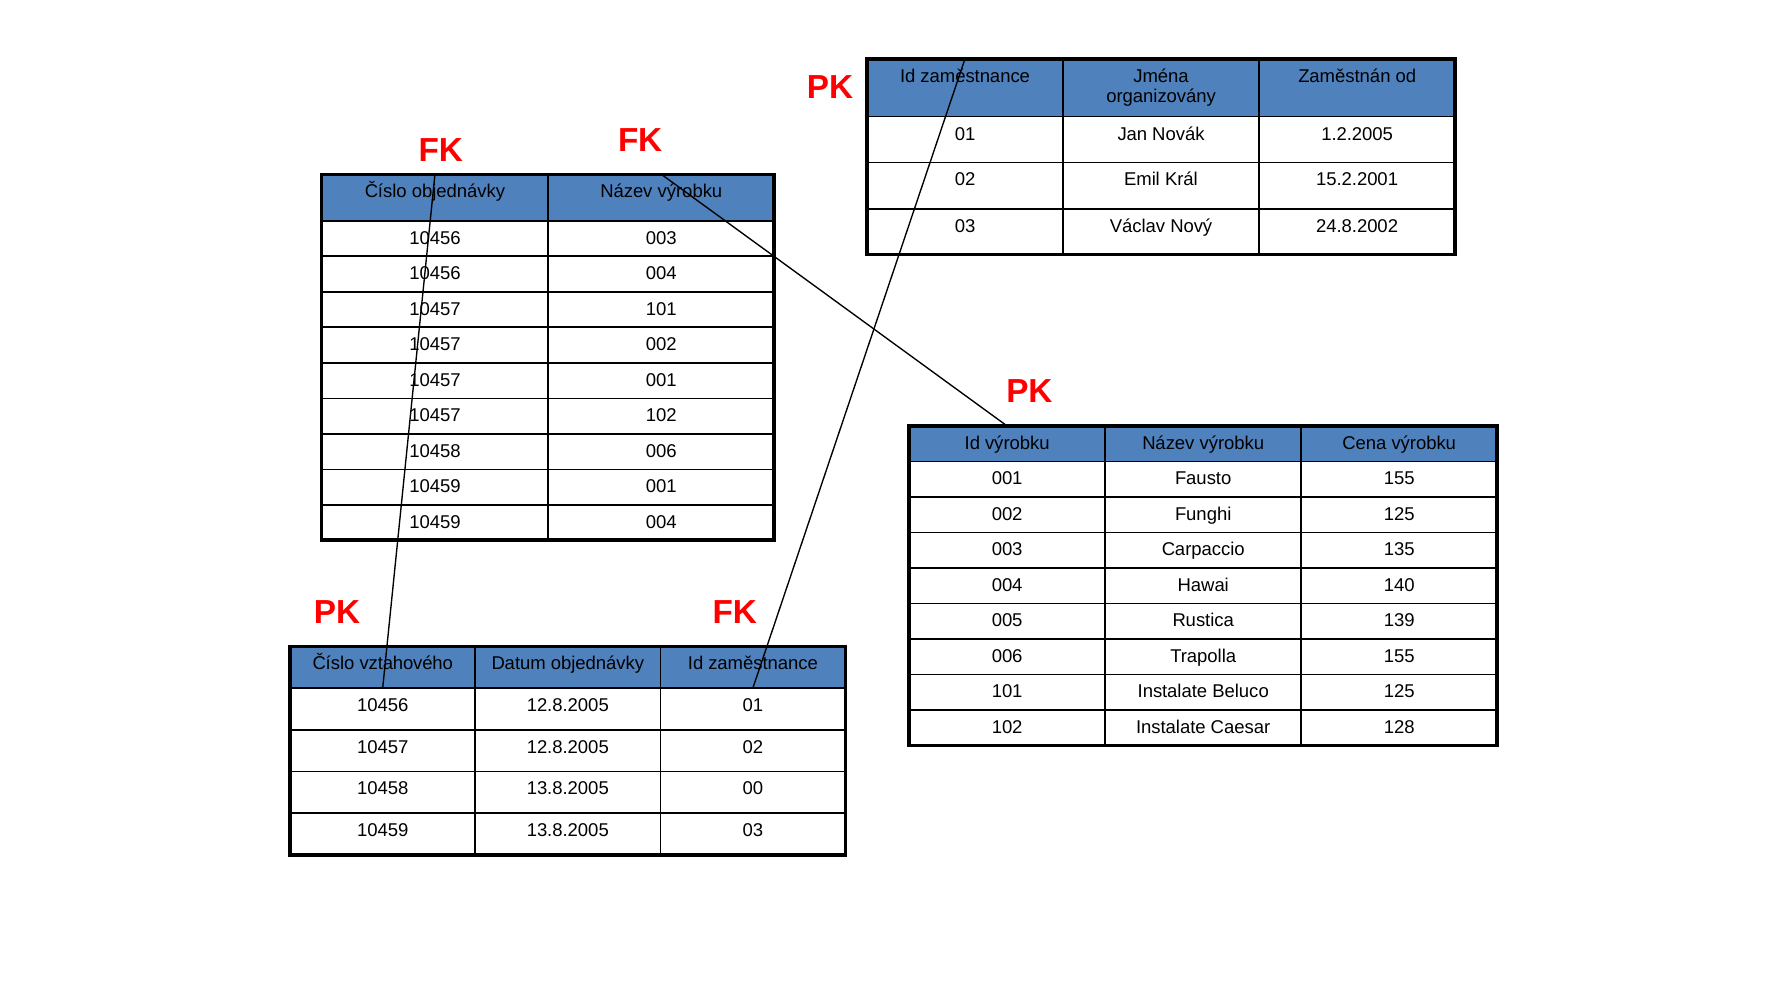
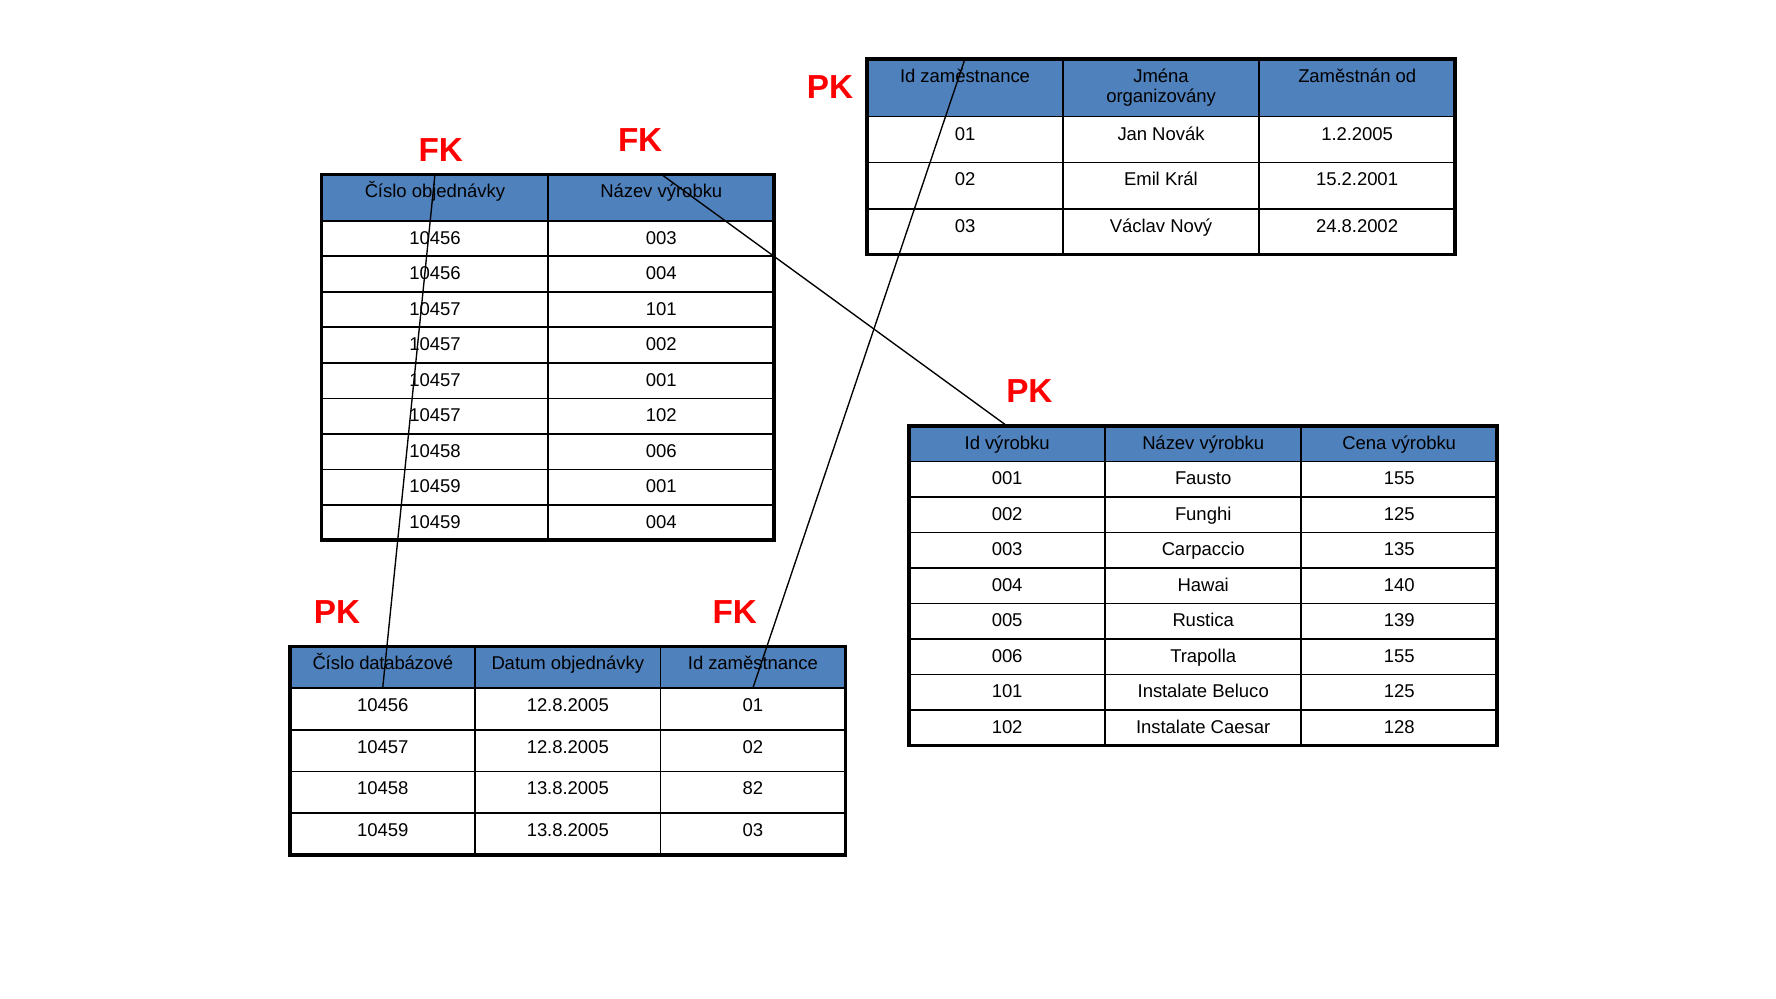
vztahového: vztahového -> databázové (406, 664)
00: 00 -> 82 (753, 789)
